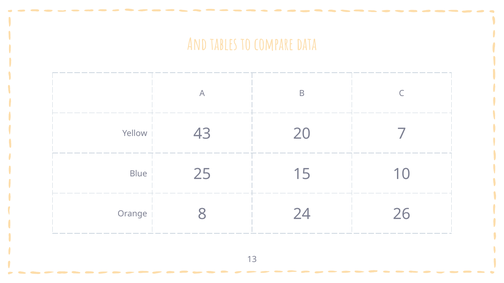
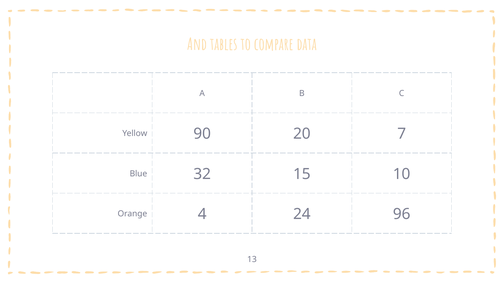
43: 43 -> 90 (202, 134)
25: 25 -> 32 (202, 174)
8: 8 -> 4 (202, 214)
26: 26 -> 96 (402, 214)
